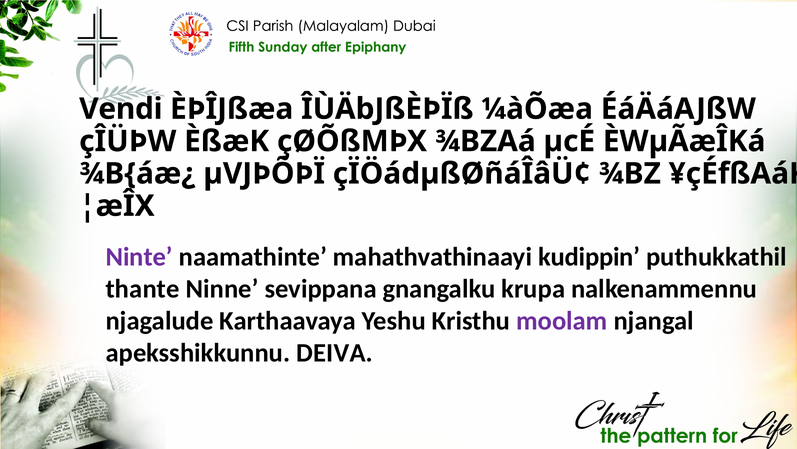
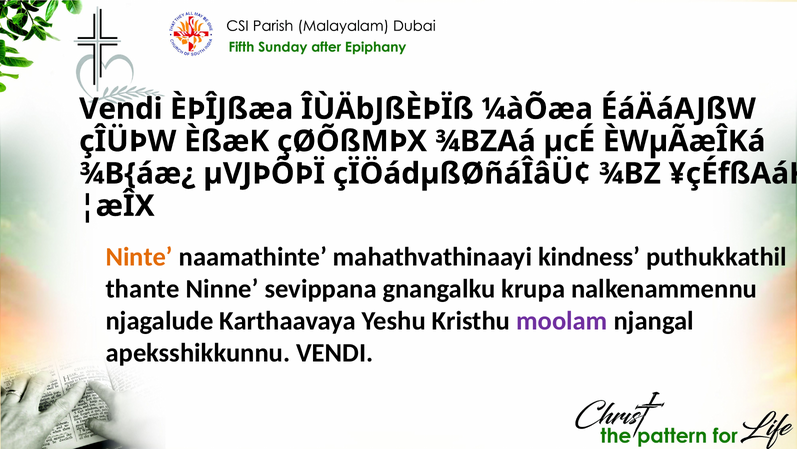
Ninte colour: purple -> orange (139, 257)
kudippin: kudippin -> kindness (589, 257)
apeksshikkunnu DEIVA: DEIVA -> VENDI (335, 352)
